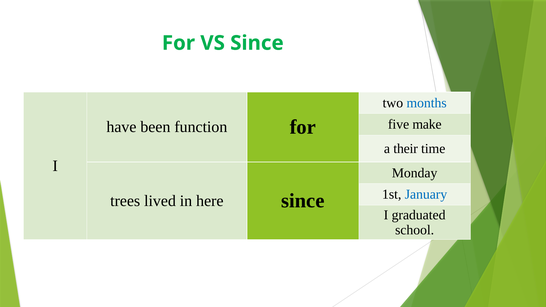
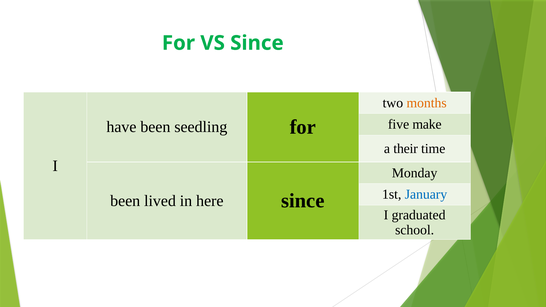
months colour: blue -> orange (427, 103)
function: function -> seedling (201, 127)
trees: trees -> been (125, 201)
